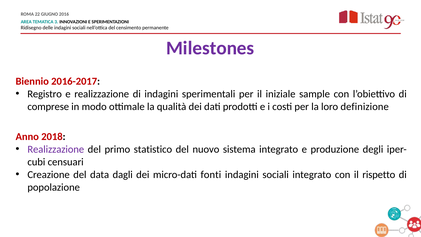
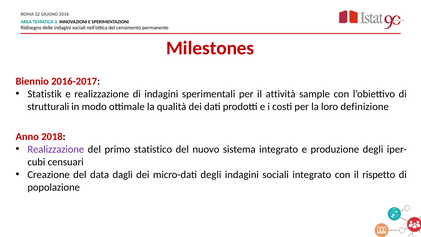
Milestones colour: purple -> red (210, 48)
Registro: Registro -> Statistik (45, 94)
iniziale: iniziale -> attività (281, 94)
comprese: comprese -> strutturali (48, 107)
micro-dati fonti: fonti -> degli (211, 174)
